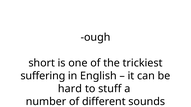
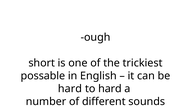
suffering: suffering -> possable (43, 76)
to stuff: stuff -> hard (110, 89)
